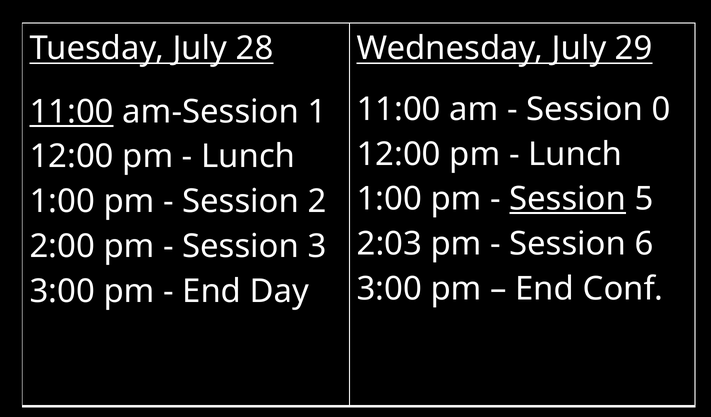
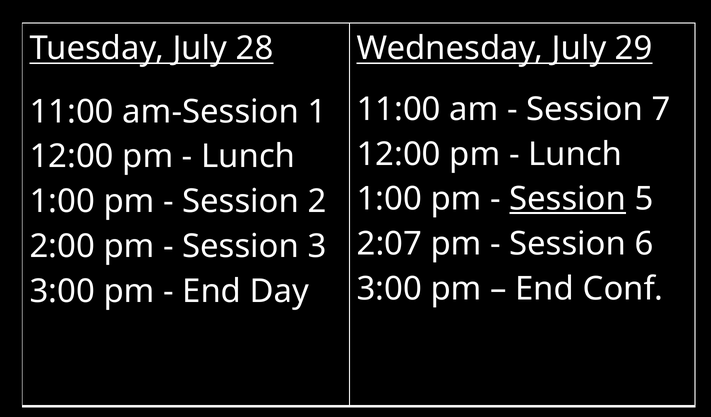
0: 0 -> 7 (661, 109)
11:00 underline: present -> none (72, 112)
2:03: 2:03 -> 2:07 (389, 244)
